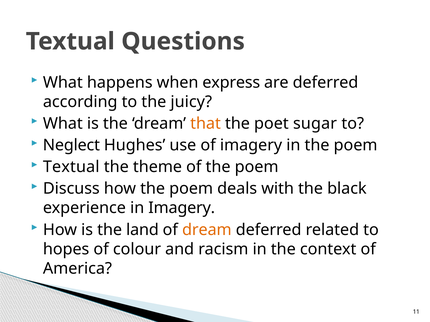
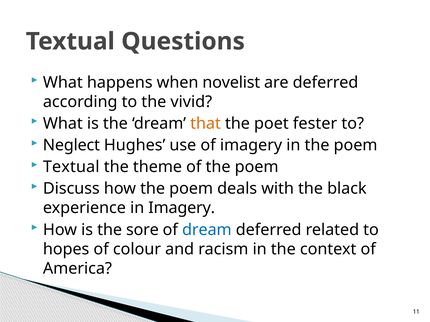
express: express -> novelist (231, 83)
juicy: juicy -> vivid (191, 102)
sugar: sugar -> fester (315, 124)
land: land -> sore (142, 230)
dream colour: orange -> blue (207, 230)
